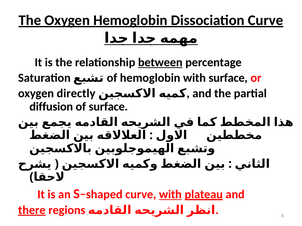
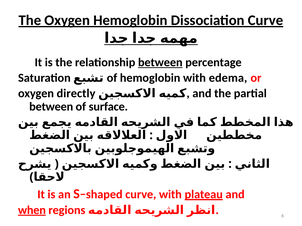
with surface: surface -> edema (228, 78)
diffusion: diffusion -> between (51, 107)
with underline: present -> none (170, 195)
there: there -> when (32, 210)
